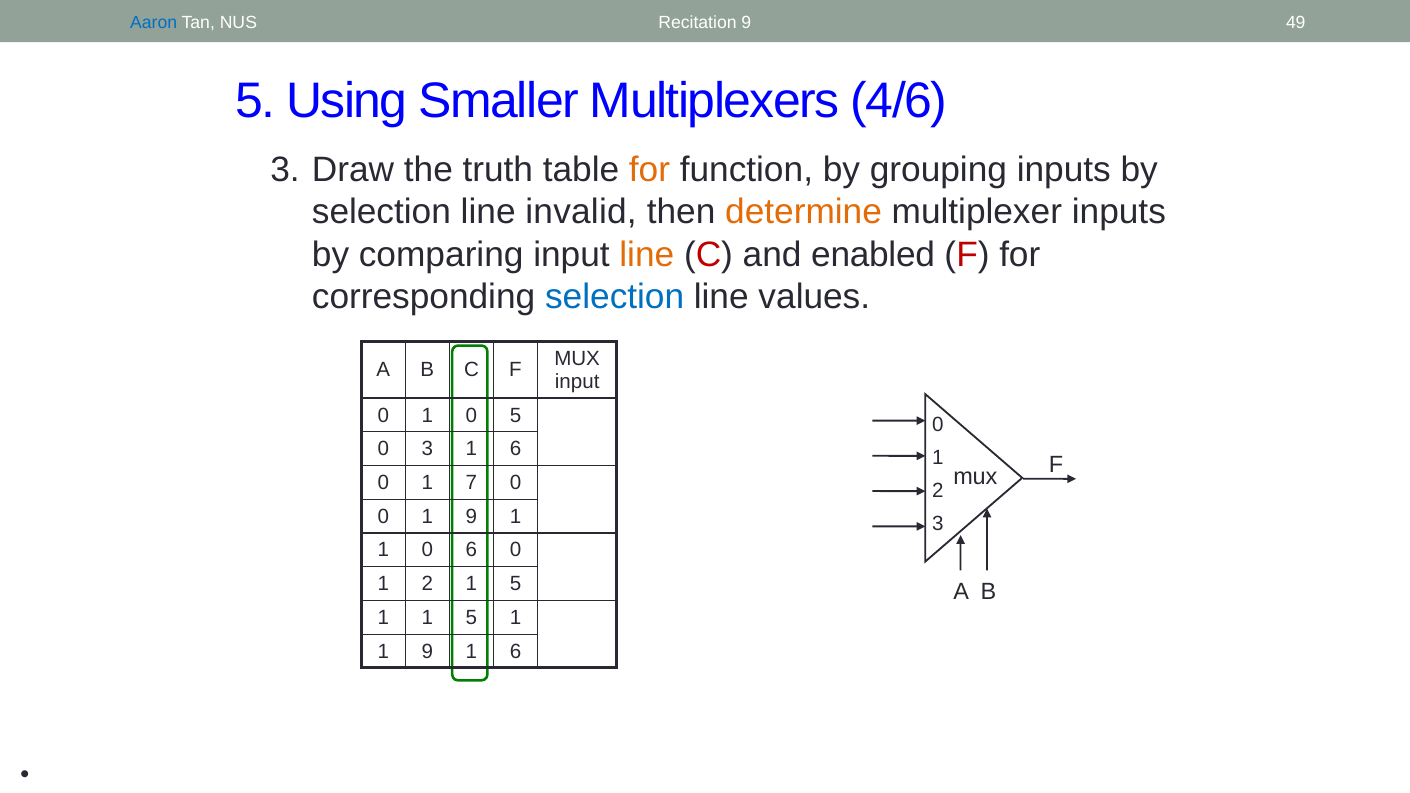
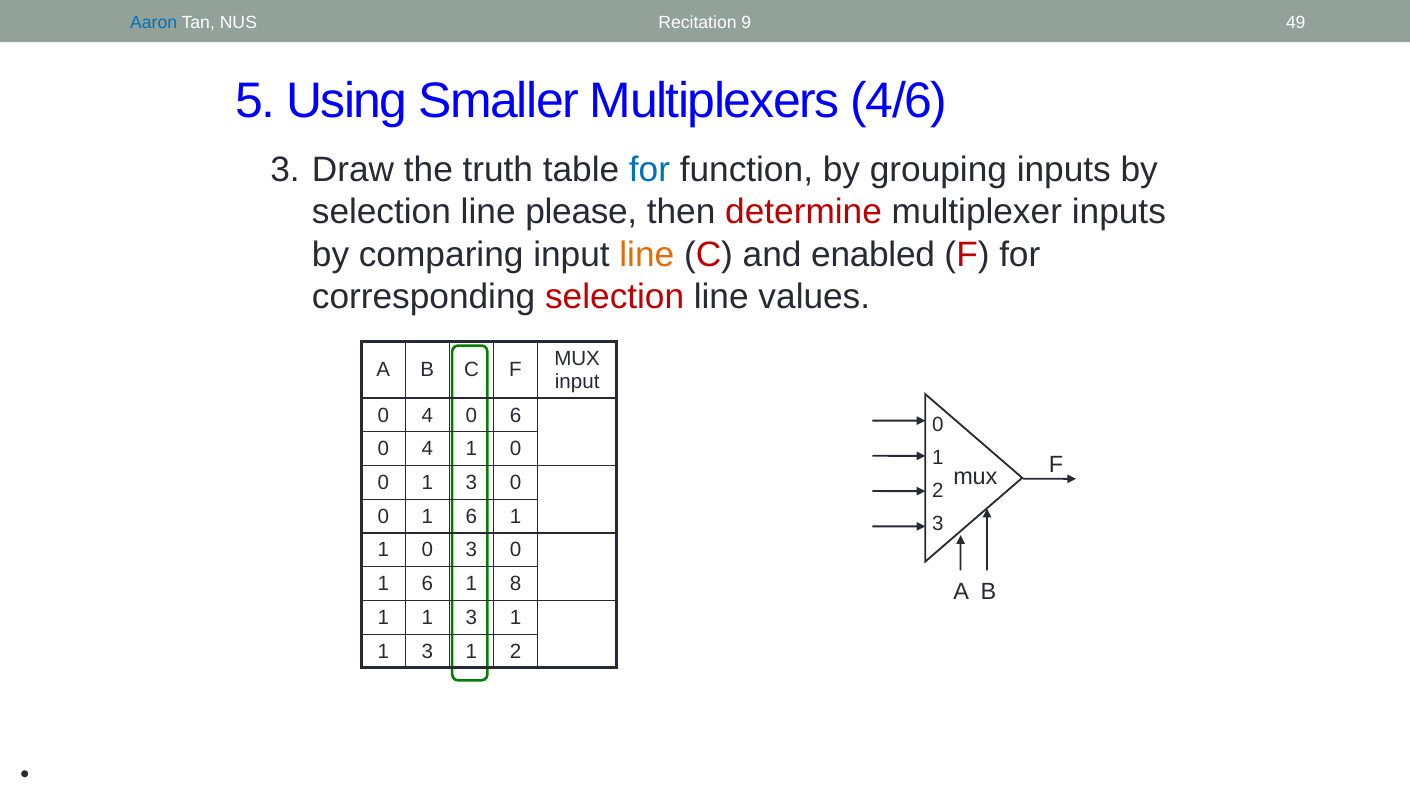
for colour: orange -> blue (650, 170)
invalid: invalid -> please (581, 212)
determine colour: orange -> red (804, 212)
selection colour: blue -> red (615, 297)
1: 1 -> 4 (427, 415)
0 5: 5 -> 6 (515, 415)
3: 3 -> 4 (427, 449)
6: 6 -> 0 (515, 449)
0 1 7: 7 -> 3 (471, 483)
9: 9 -> 6 (471, 517)
0 6: 6 -> 3 (471, 550)
2: 2 -> 6 (427, 584)
5: 5 -> 8 (515, 584)
5: 5 -> 3 (471, 618)
9: 9 -> 3 (427, 651)
6: 6 -> 2 (515, 651)
